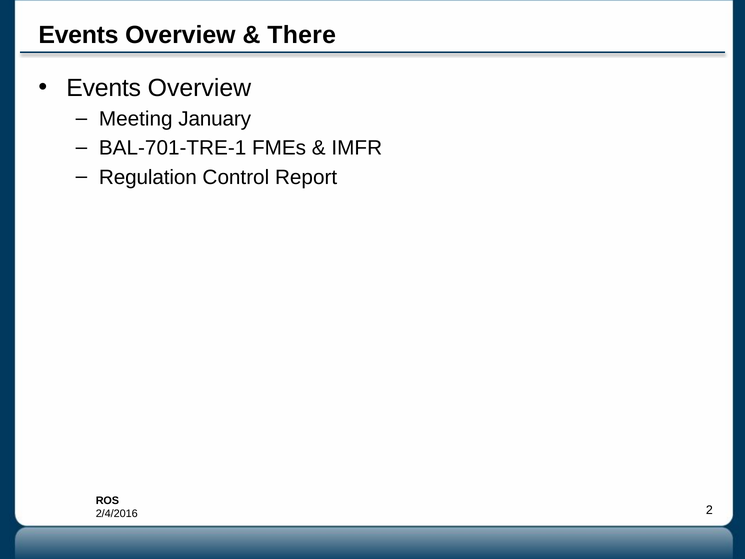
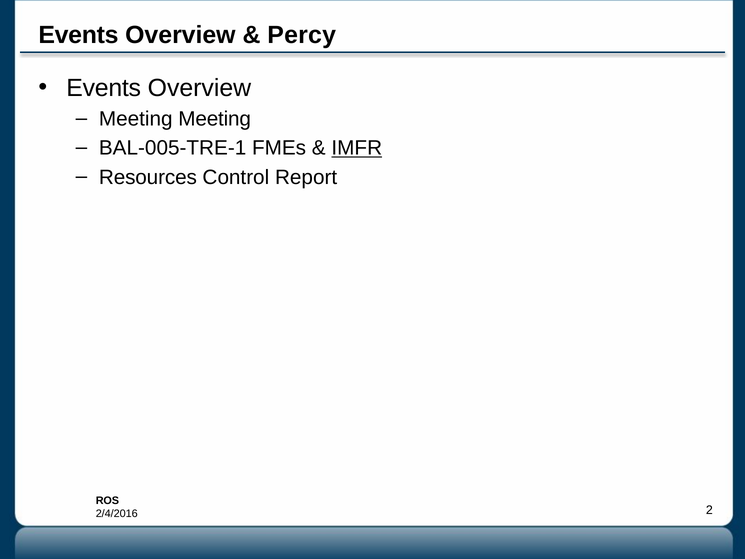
There: There -> Percy (302, 35)
Meeting January: January -> Meeting (215, 119)
BAL-701-TRE-1: BAL-701-TRE-1 -> BAL-005-TRE-1 (173, 148)
IMFR underline: none -> present (357, 148)
Regulation: Regulation -> Resources (148, 177)
